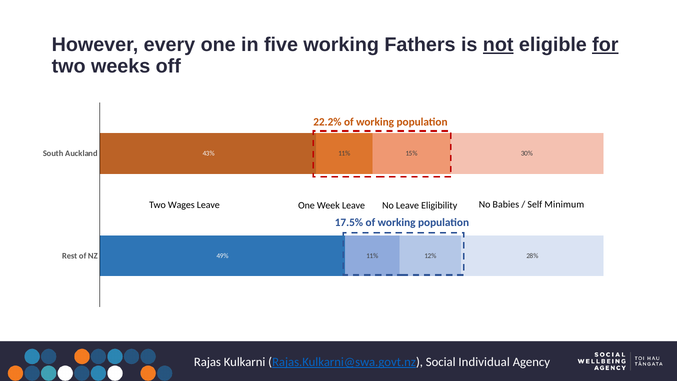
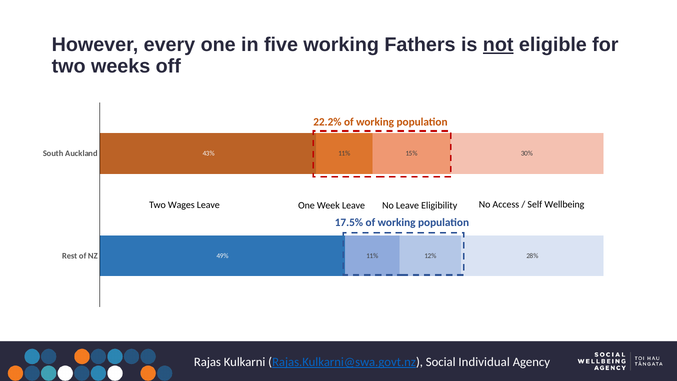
for underline: present -> none (605, 45)
Babies: Babies -> Access (506, 205)
Minimum: Minimum -> Wellbeing (564, 205)
